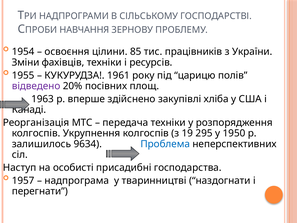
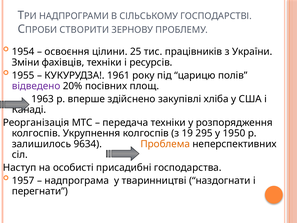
НАВЧАННЯ: НАВЧАННЯ -> СТВОРИТИ (84, 30)
85: 85 -> 25 (136, 52)
Проблема colour: blue -> orange (165, 144)
